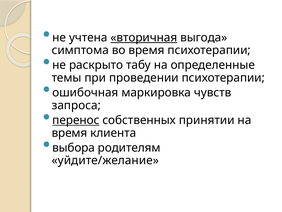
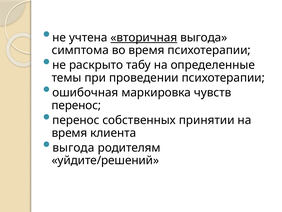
запроса: запроса -> перенос (76, 105)
перенос underline: present -> none (76, 120)
выбора: выбора -> выгода (73, 147)
уйдите/желание: уйдите/желание -> уйдите/решений (105, 160)
